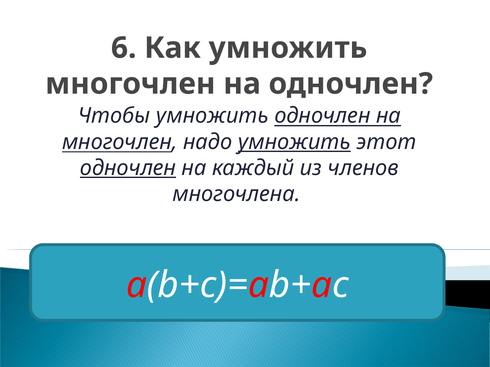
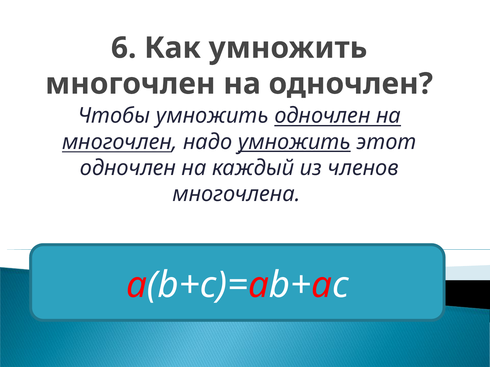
одночлен underline: present -> none (128, 168)
